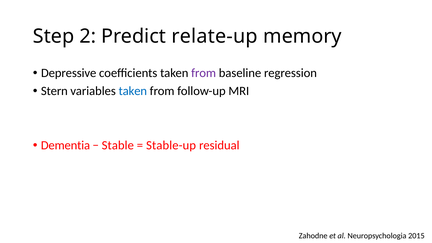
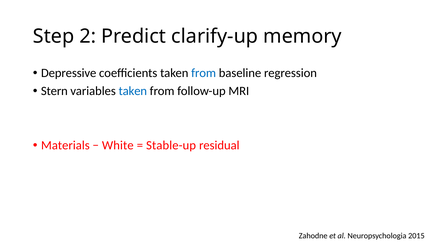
relate-up: relate-up -> clarify-up (215, 36)
from colour: purple -> blue (204, 73)
Dementia: Dementia -> Materials (65, 145)
Stable: Stable -> White (118, 145)
